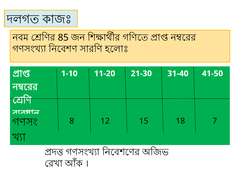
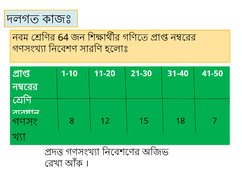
85: 85 -> 64 (63, 38)
